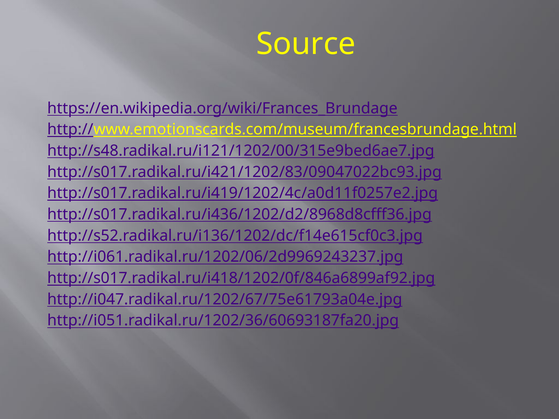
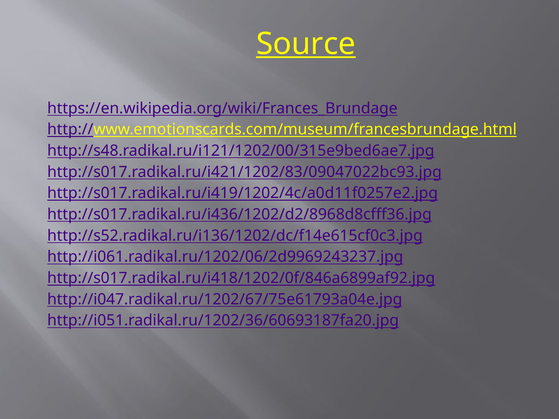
Source underline: none -> present (306, 44)
